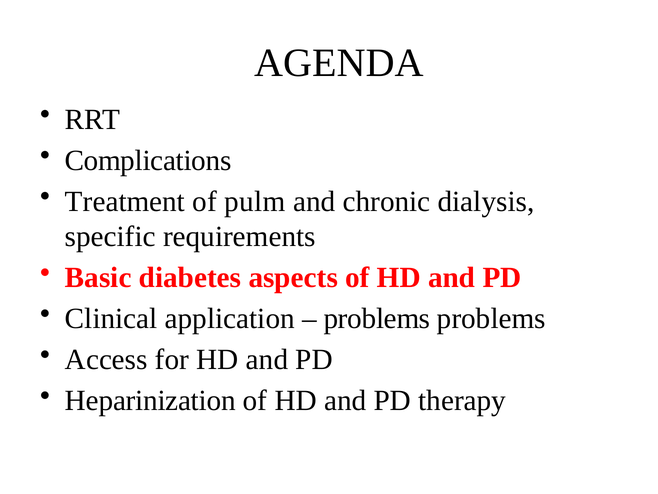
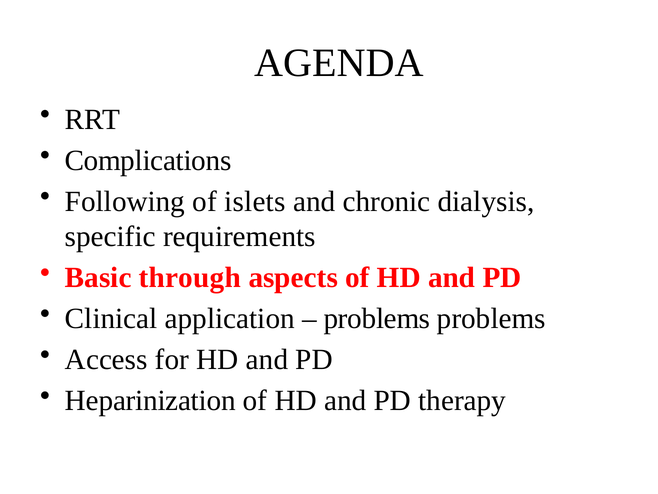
Treatment: Treatment -> Following (125, 201)
pulm: pulm -> islets (255, 201)
diabetes: diabetes -> through (190, 277)
